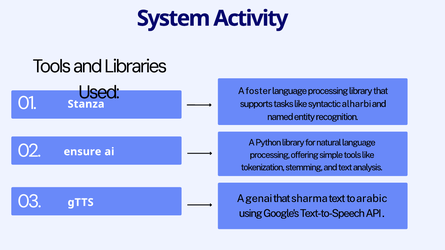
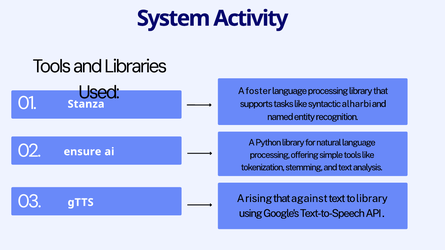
genai: genai -> rising (259, 199)
sharma: sharma -> against (309, 199)
to arabic: arabic -> library (372, 199)
